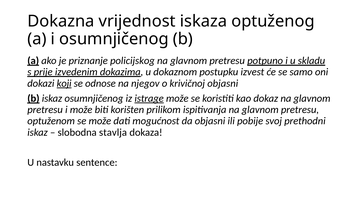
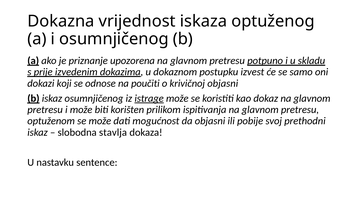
policijskog: policijskog -> upozorena (132, 61)
koji underline: present -> none (64, 83)
njegov: njegov -> poučiti (145, 83)
